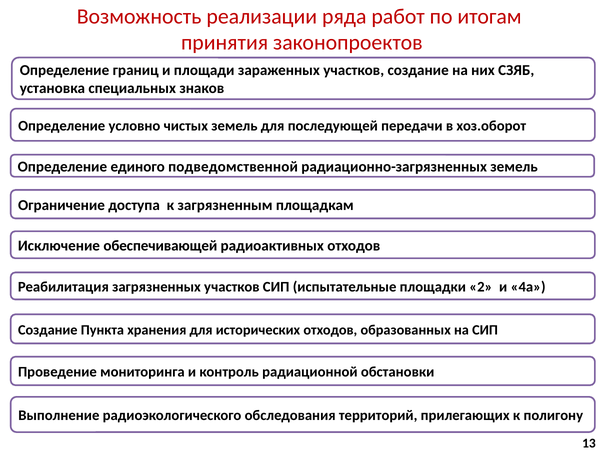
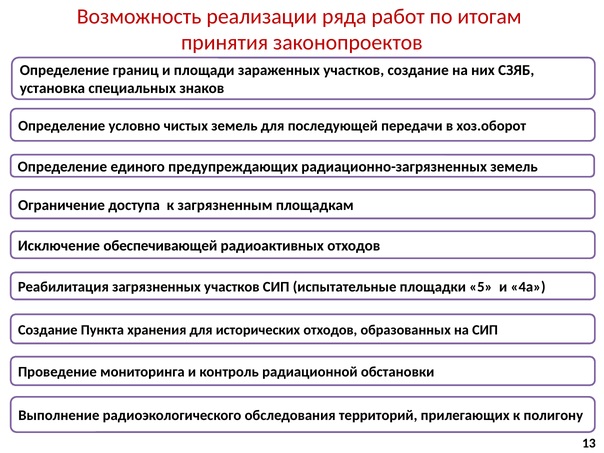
подведомственной: подведомственной -> предупреждающих (233, 167)
2: 2 -> 5 (481, 287)
